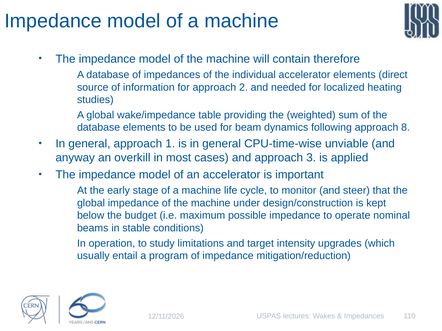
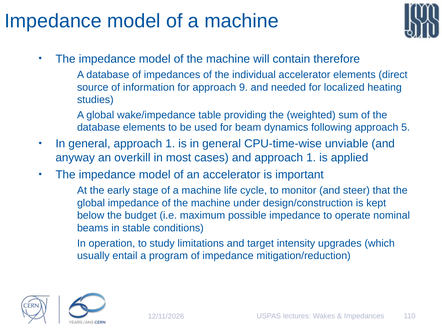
2: 2 -> 9 (243, 87)
8: 8 -> 5 (406, 128)
and approach 3: 3 -> 1 (311, 158)
